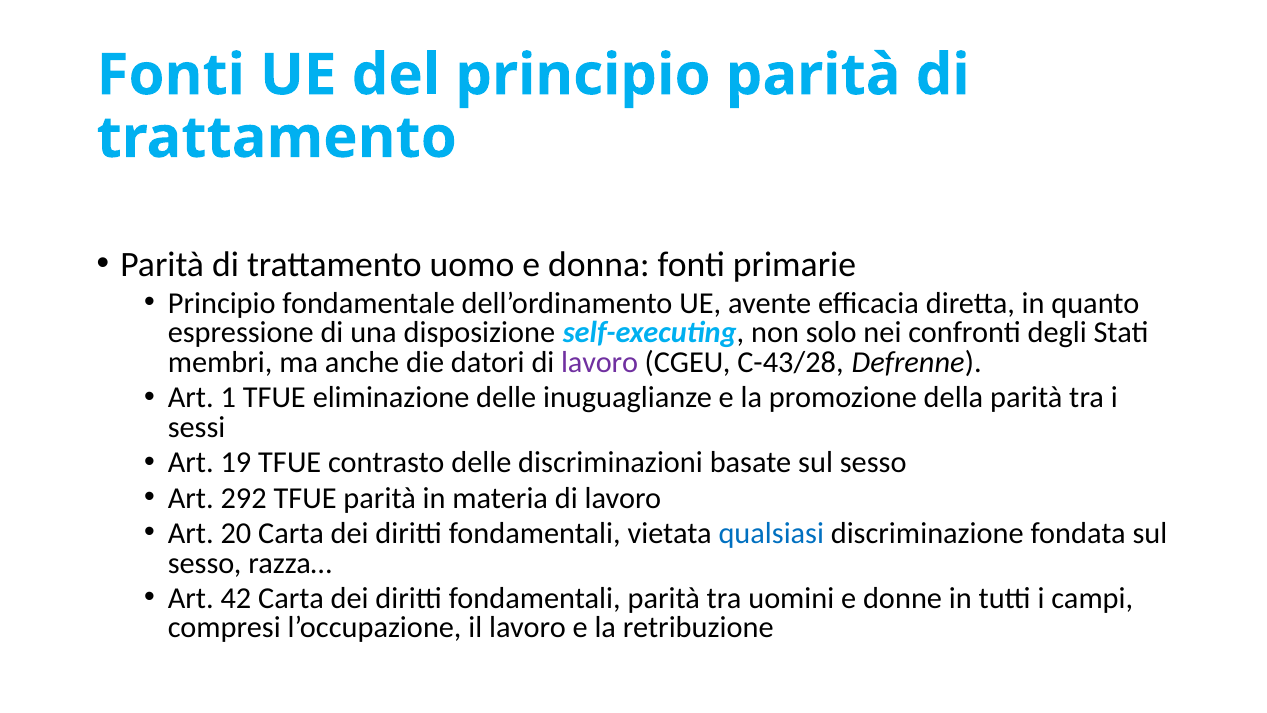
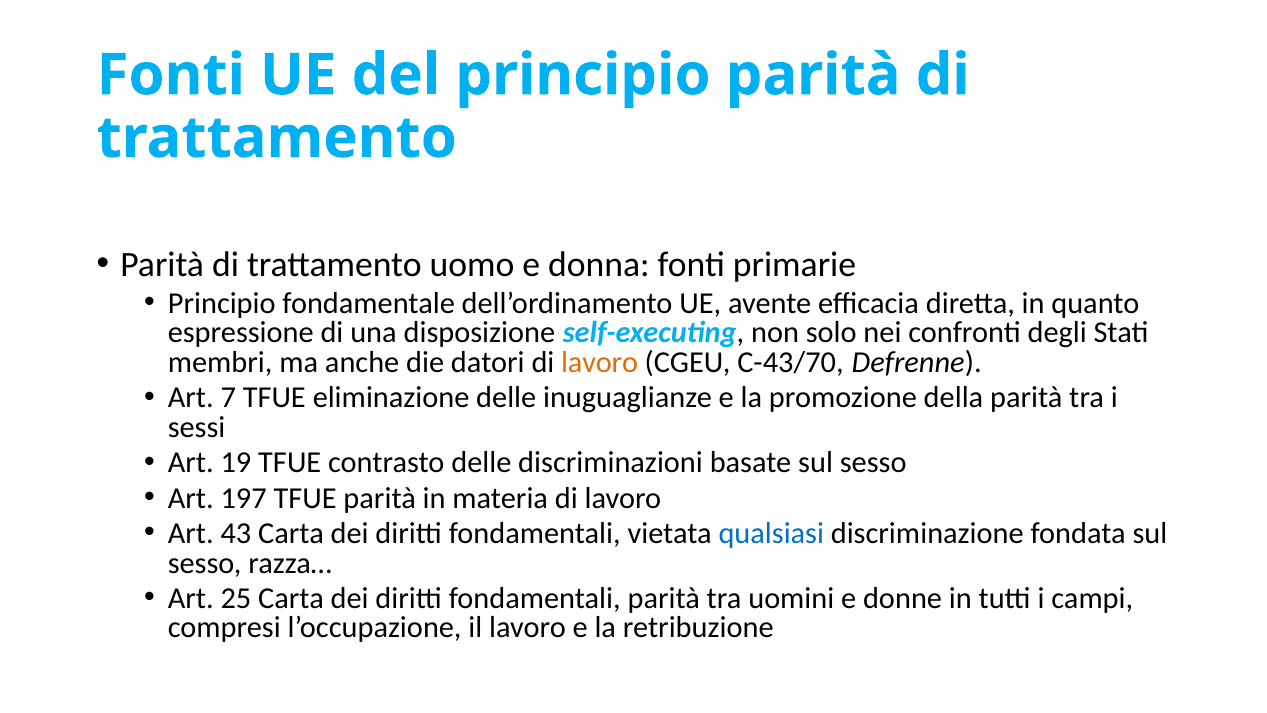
lavoro colour: purple -> orange (600, 362)
C-43/28: C-43/28 -> C-43/70 (790, 362)
1: 1 -> 7 (228, 398)
292: 292 -> 197 (244, 498)
20: 20 -> 43 (236, 533)
42: 42 -> 25 (236, 598)
